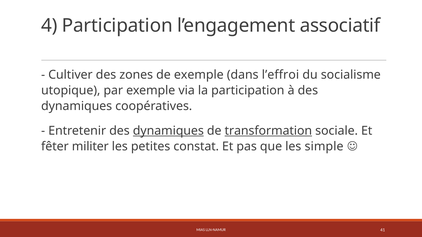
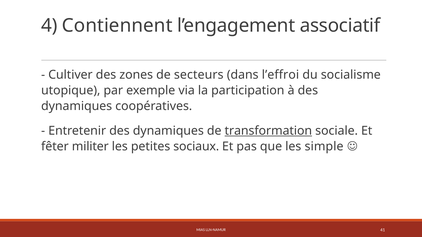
4 Participation: Participation -> Contiennent (117, 26)
de exemple: exemple -> secteurs (199, 75)
dynamiques underline: present -> none (168, 131)
constat: constat -> sociaux (196, 147)
